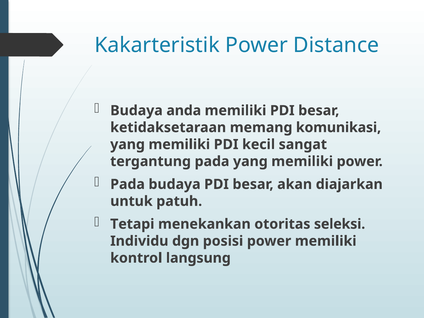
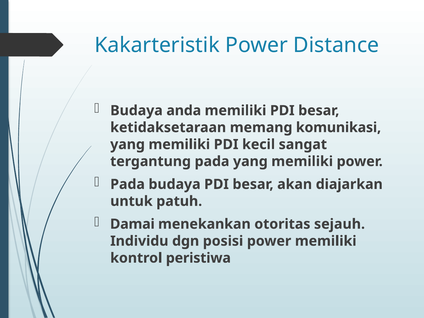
Tetapi: Tetapi -> Damai (132, 224)
seleksi: seleksi -> sejauh (340, 224)
langsung: langsung -> peristiwa (198, 258)
